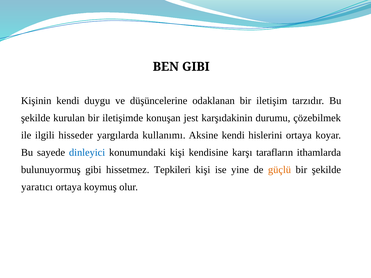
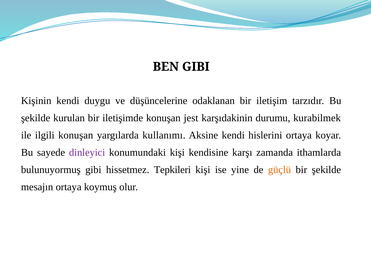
çözebilmek: çözebilmek -> kurabilmek (317, 118)
ilgili hisseder: hisseder -> konuşan (76, 135)
dinleyici colour: blue -> purple (87, 153)
tarafların: tarafların -> zamanda (275, 153)
yaratıcı: yaratıcı -> mesajın (37, 187)
